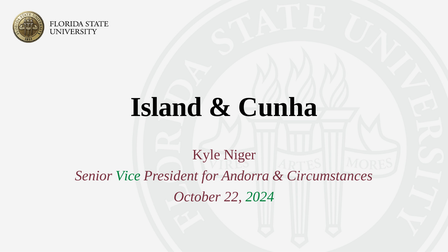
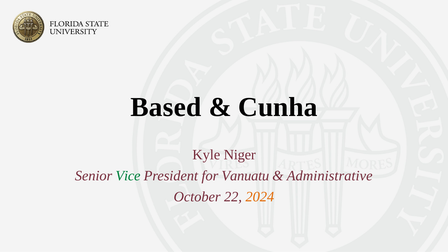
Island: Island -> Based (166, 107)
Andorra: Andorra -> Vanuatu (245, 176)
Circumstances: Circumstances -> Administrative (330, 176)
2024 colour: green -> orange (260, 197)
